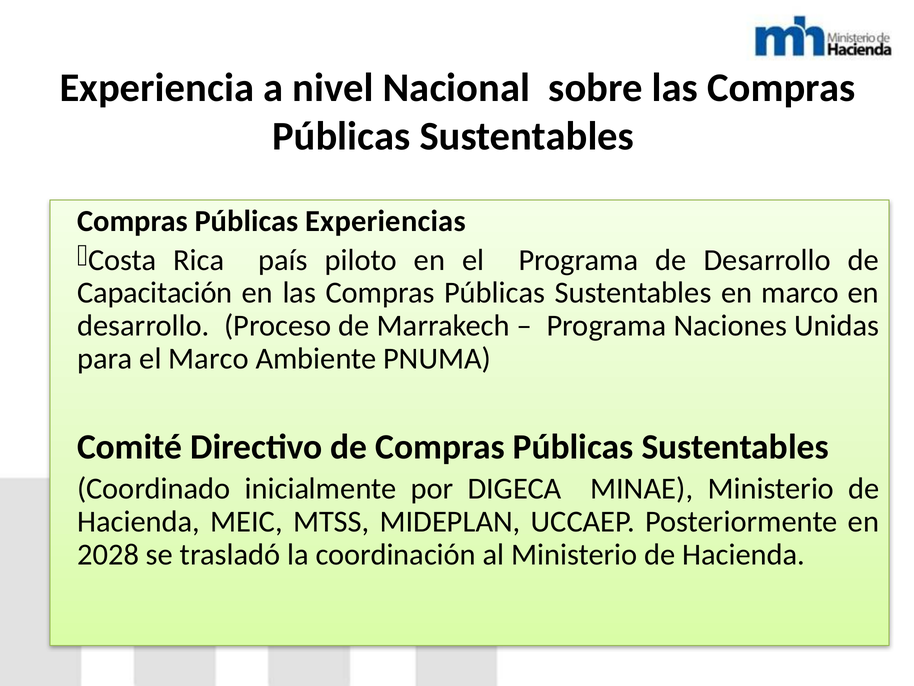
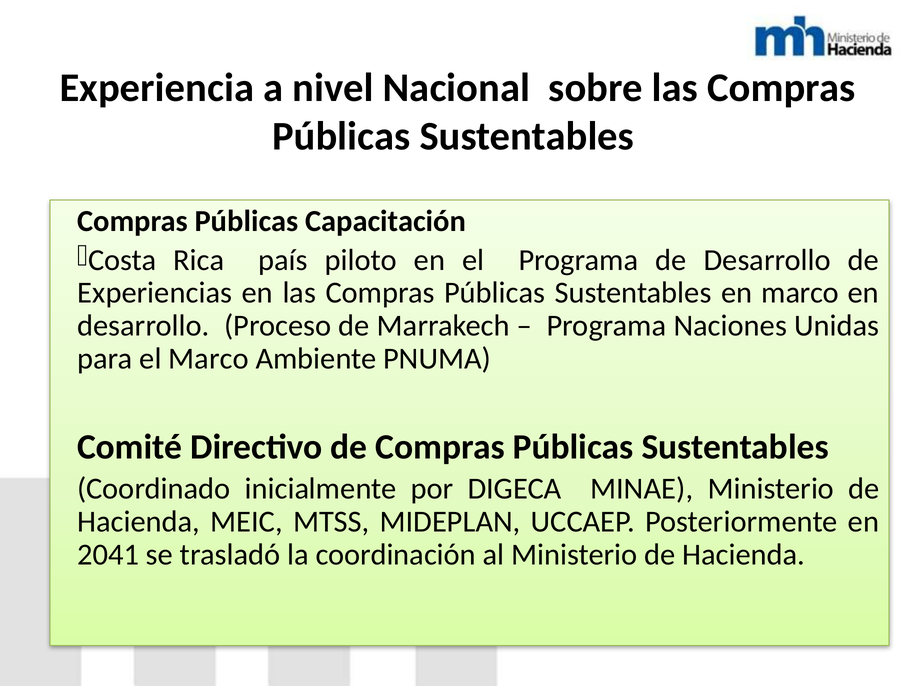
Experiencias: Experiencias -> Capacitación (386, 221)
Capacitación: Capacitación -> Experiencias (155, 293)
2028: 2028 -> 2041 (108, 554)
